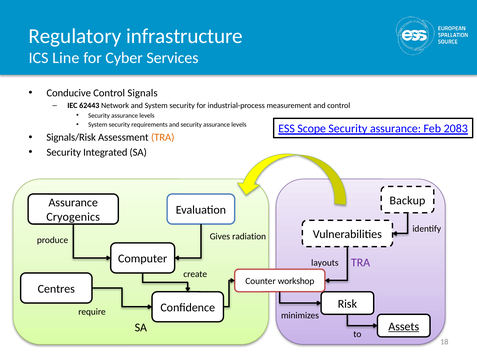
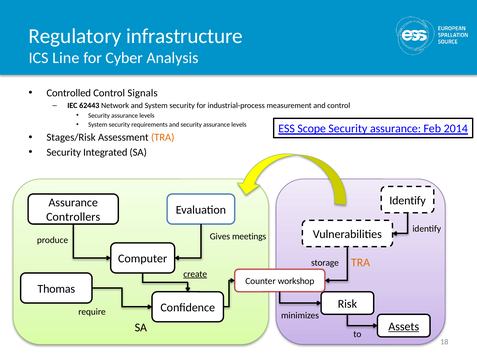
Services: Services -> Analysis (172, 58)
Conducive: Conducive -> Controlled (69, 93)
2083: 2083 -> 2014 (456, 129)
Signals/Risk: Signals/Risk -> Stages/Risk (71, 137)
Backup: Backup -> Identify (408, 200)
Cryogenics: Cryogenics -> Controllers (73, 217)
radiation: radiation -> meetings (249, 236)
TRA colour: purple -> orange (361, 262)
layouts: layouts -> storage (325, 263)
create underline: none -> present (195, 274)
Centres: Centres -> Thomas (56, 289)
